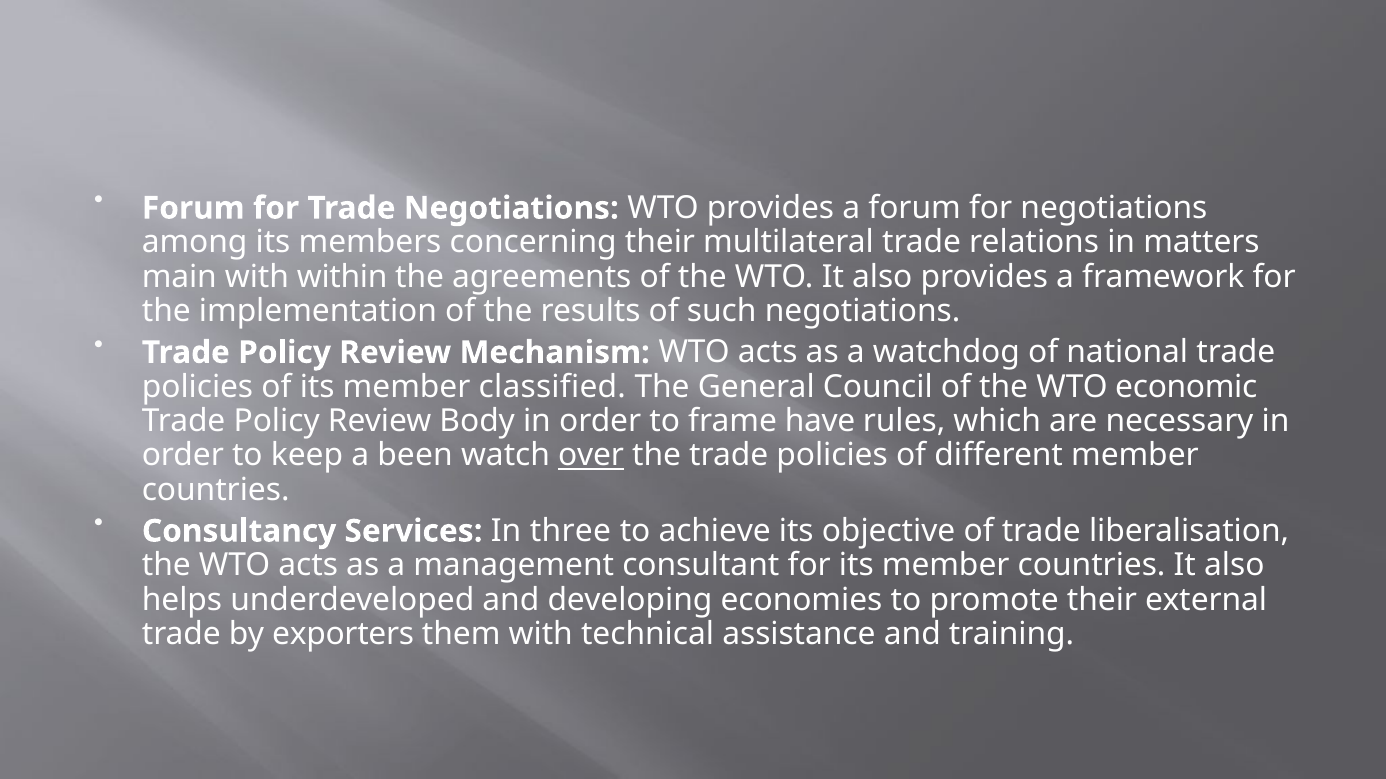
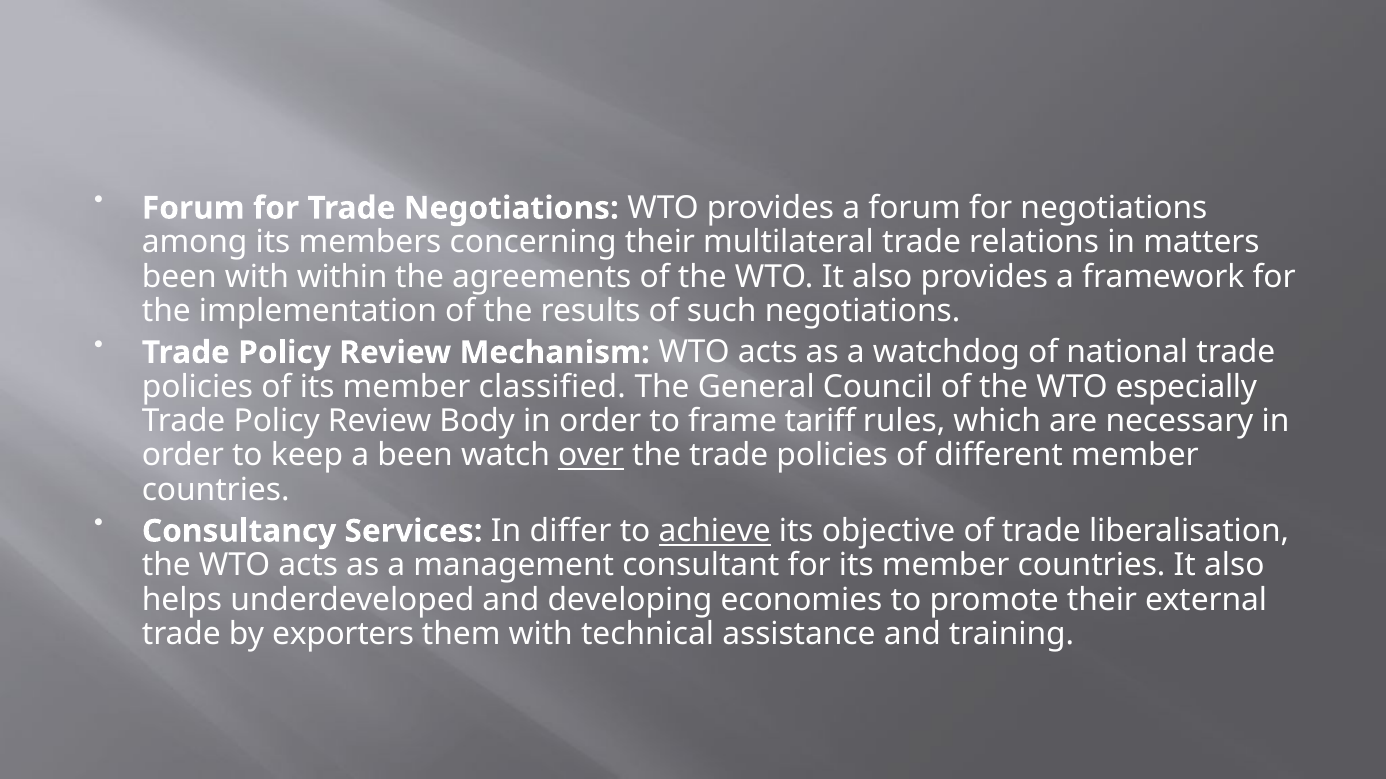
main: main -> been (179, 277)
economic: economic -> especially (1186, 387)
have: have -> tariff (820, 421)
three: three -> differ (570, 532)
achieve underline: none -> present (715, 532)
